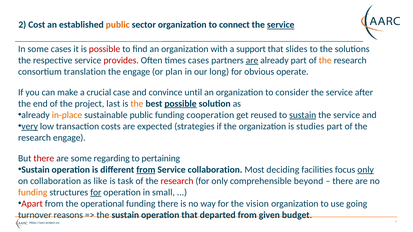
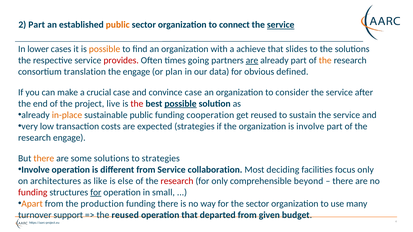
2 Cost: Cost -> Part (37, 25)
In some: some -> lower (38, 49)
possible colour: red -> orange (105, 49)
support: support -> achieve (251, 49)
times cases: cases -> going (198, 60)
long: long -> data (219, 72)
operate: operate -> defined (292, 72)
convince until: until -> case (193, 92)
last: last -> live (113, 104)
the colour: orange -> red (137, 104)
sustain underline: present -> none (303, 115)
very underline: present -> none (30, 126)
is studies: studies -> involve (310, 126)
there colour: red -> orange (44, 158)
some regarding: regarding -> solutions (112, 158)
to pertaining: pertaining -> strategies (161, 158)
Sustain: Sustain -> Involve (36, 170)
from underline: present -> none (146, 170)
only underline: present -> none (366, 170)
on collaboration: collaboration -> architectures (56, 181)
task: task -> else (125, 181)
funding colour: orange -> red (33, 192)
Apart colour: red -> orange (32, 204)
operational: operational -> production (102, 204)
the vision: vision -> sector (257, 204)
going: going -> many (357, 204)
reasons: reasons -> support (68, 215)
the sustain: sustain -> reused (125, 215)
